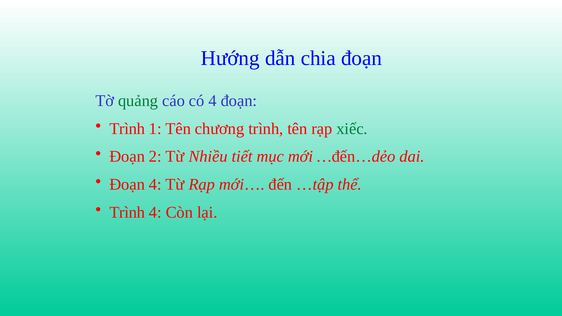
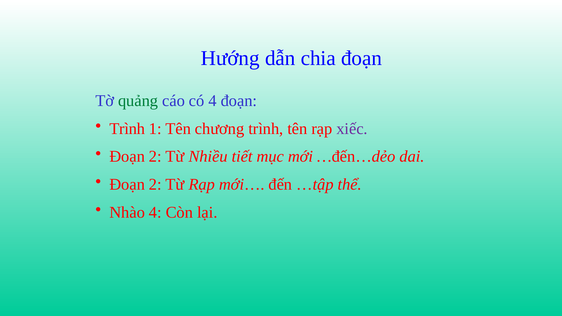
xiếc colour: green -> purple (352, 129)
4: 4 -> 2 (155, 184)
Trình: Trình -> Nhào (127, 212)
